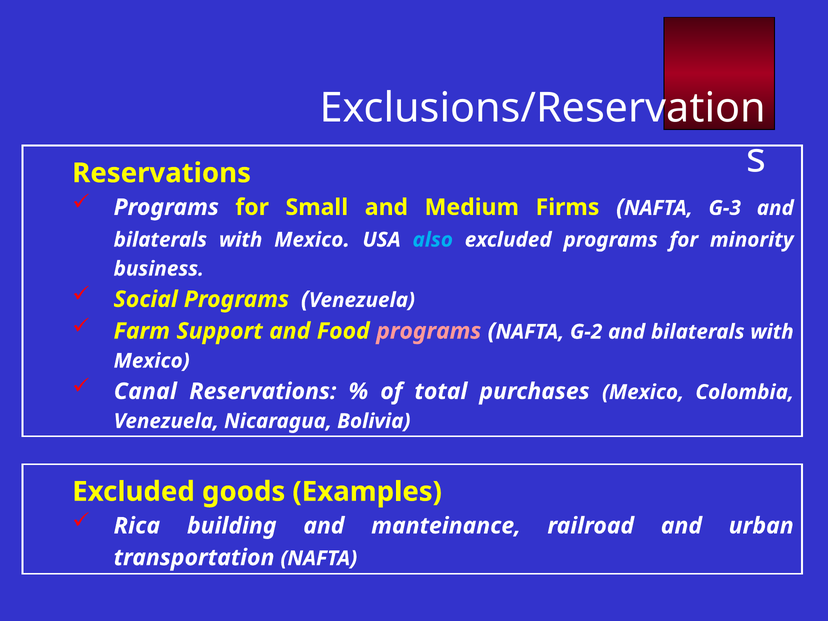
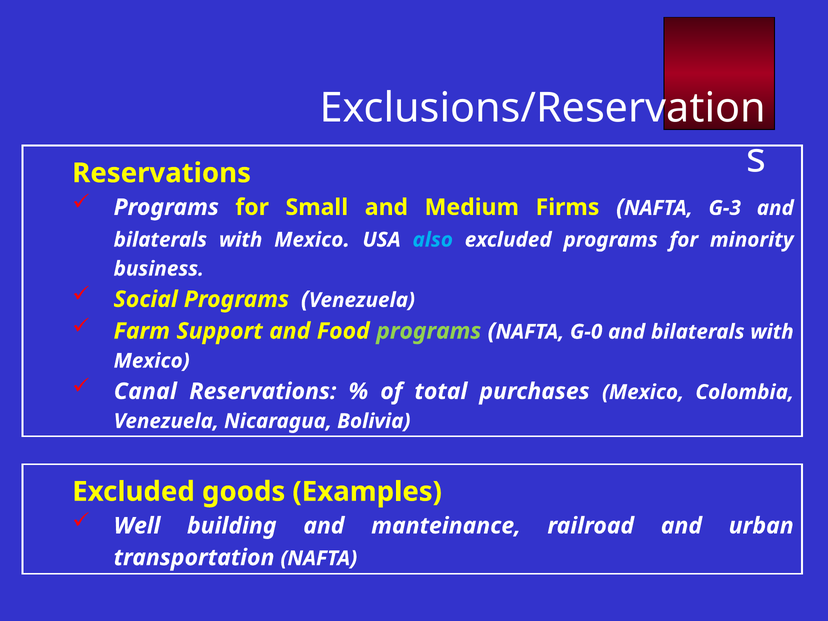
programs colour: pink -> light green (429, 331)
G-2: G-2 -> G-0 (586, 332)
Rica: Rica -> Well (137, 526)
